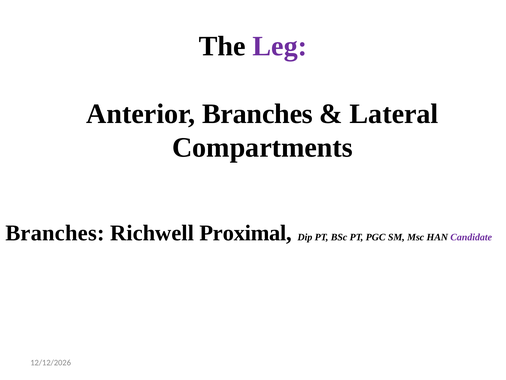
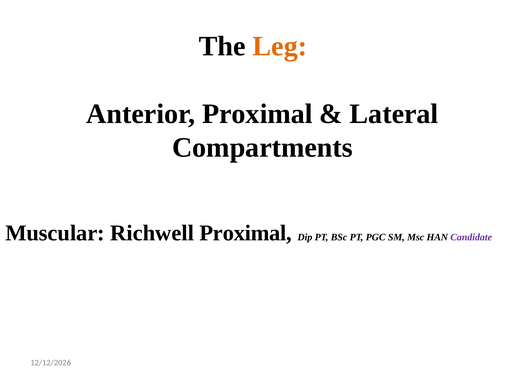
Leg colour: purple -> orange (280, 46)
Anterior Branches: Branches -> Proximal (257, 114)
Branches: Branches -> Muscular (55, 233)
